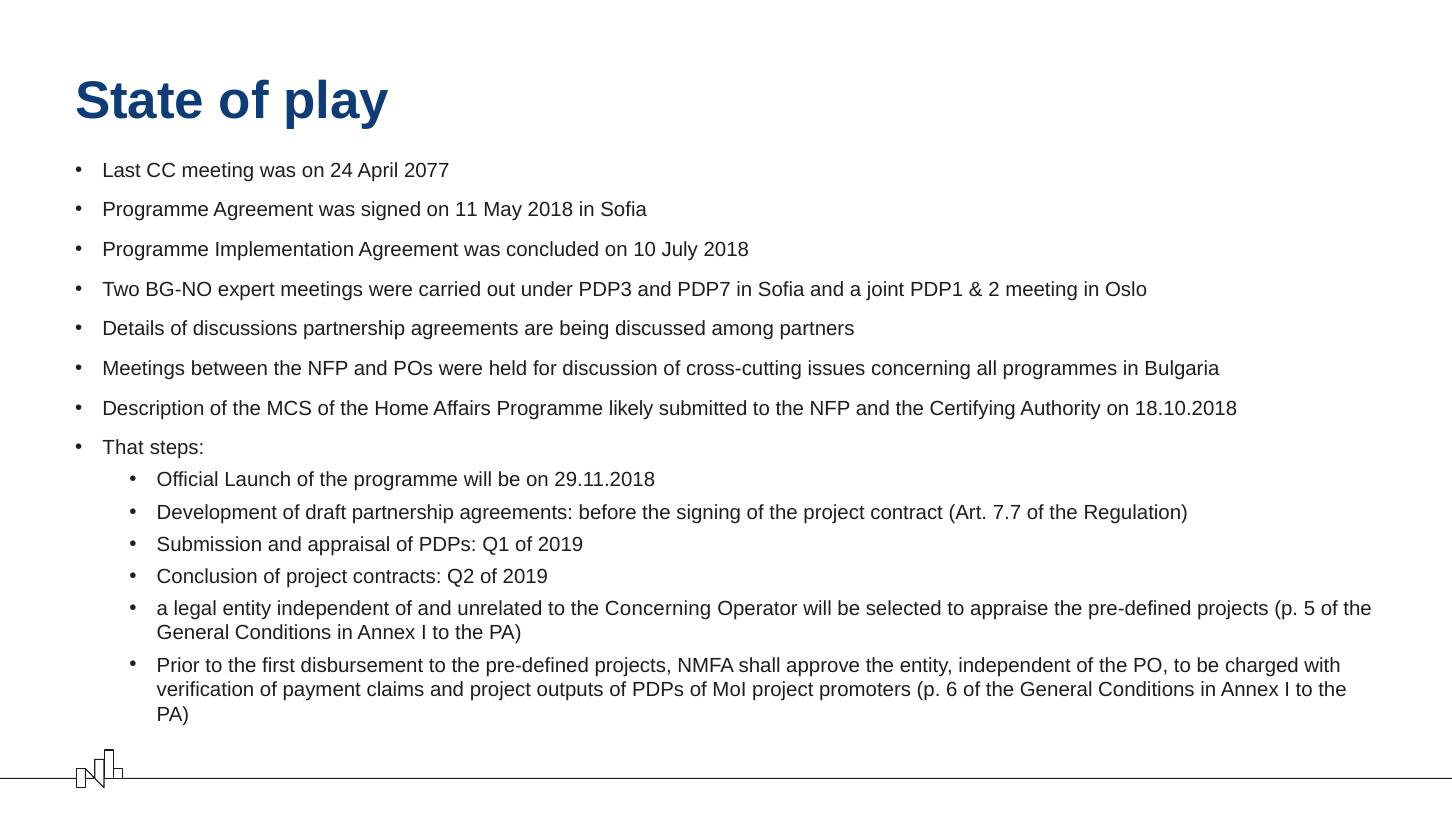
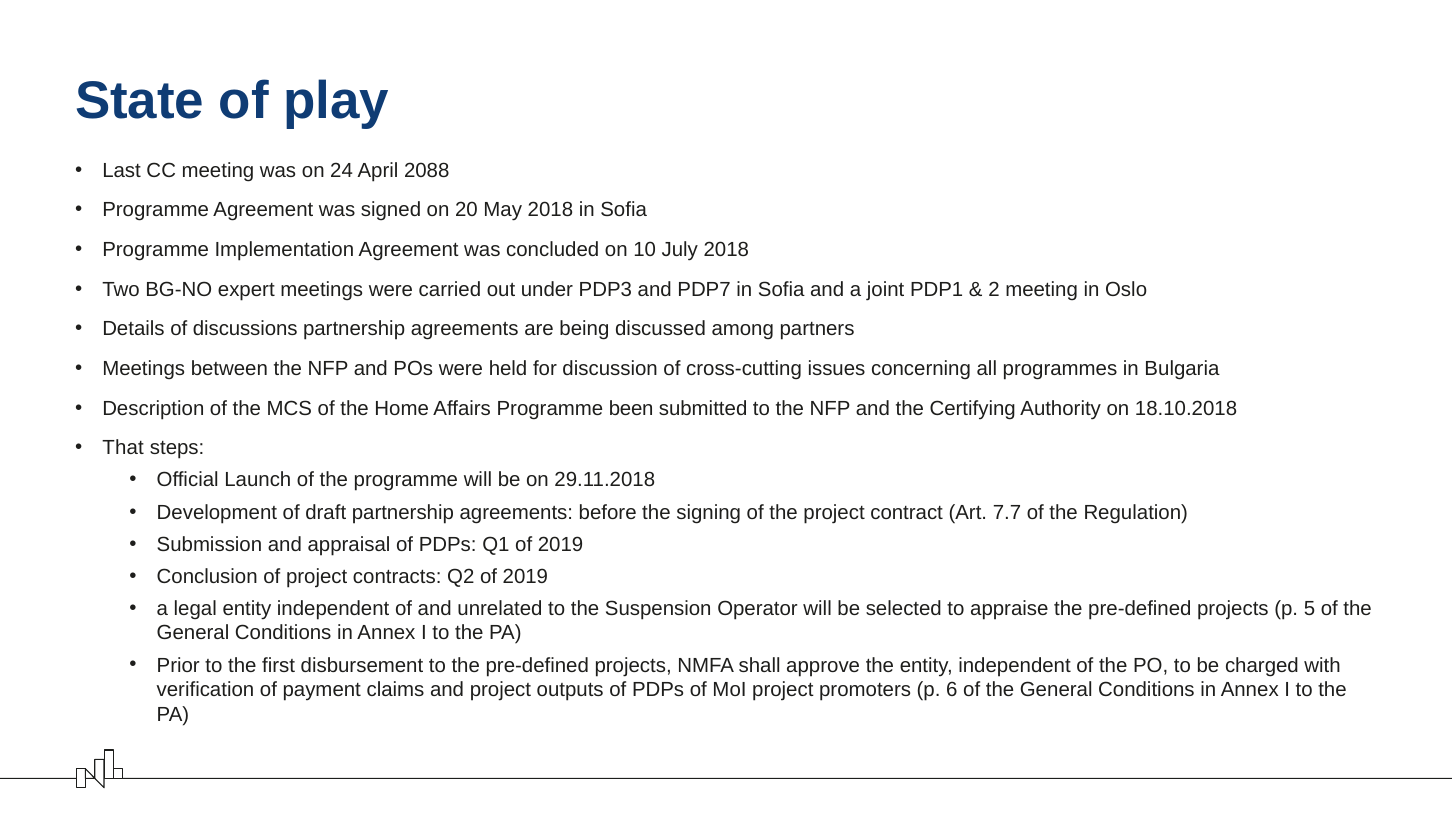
2077: 2077 -> 2088 (427, 170)
11: 11 -> 20 (466, 210)
likely: likely -> been (631, 408)
the Concerning: Concerning -> Suspension (658, 608)
